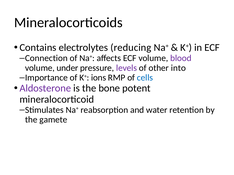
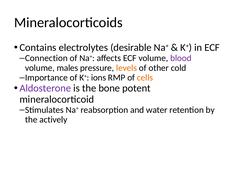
reducing: reducing -> desirable (131, 48)
under: under -> males (67, 68)
levels colour: purple -> orange (127, 68)
into: into -> cold (179, 68)
cells colour: blue -> orange (145, 78)
gamete: gamete -> actively (53, 120)
